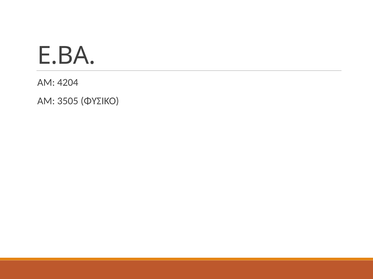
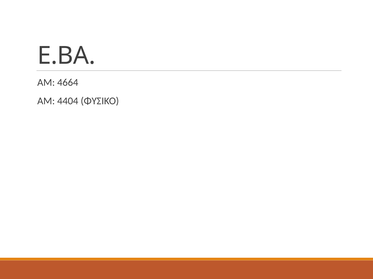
4204: 4204 -> 4664 (68, 83)
3505: 3505 -> 4404 (68, 101)
